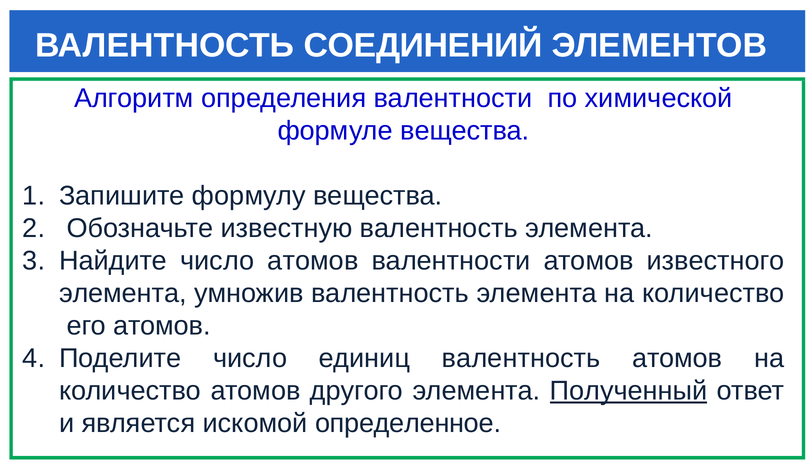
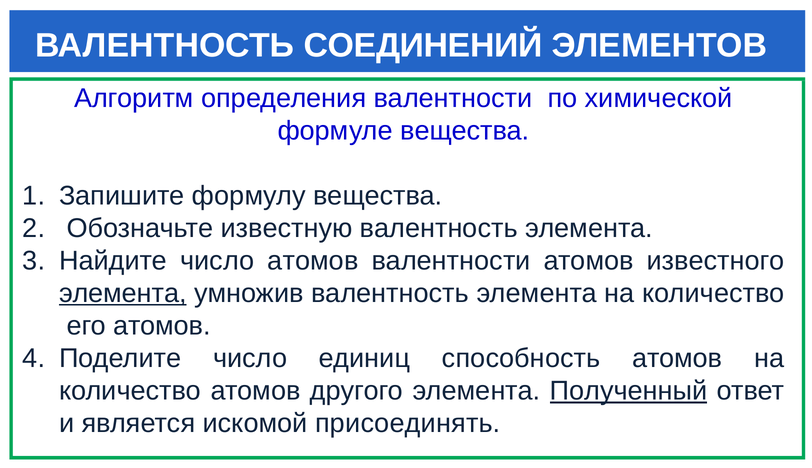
элемента underline: none -> present (123, 294)
единиц валентность: валентность -> способность (521, 359)
определенное: определенное -> присоединять (408, 424)
